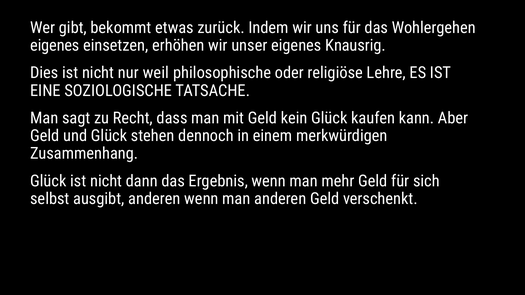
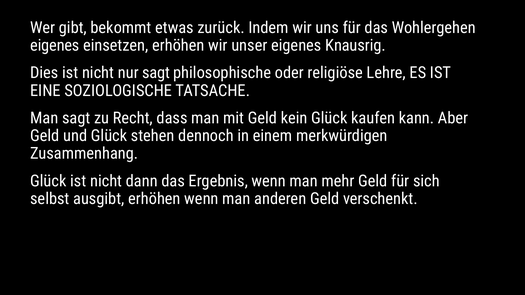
nur weil: weil -> sagt (156, 73)
ausgibt anderen: anderen -> erhöhen (154, 199)
